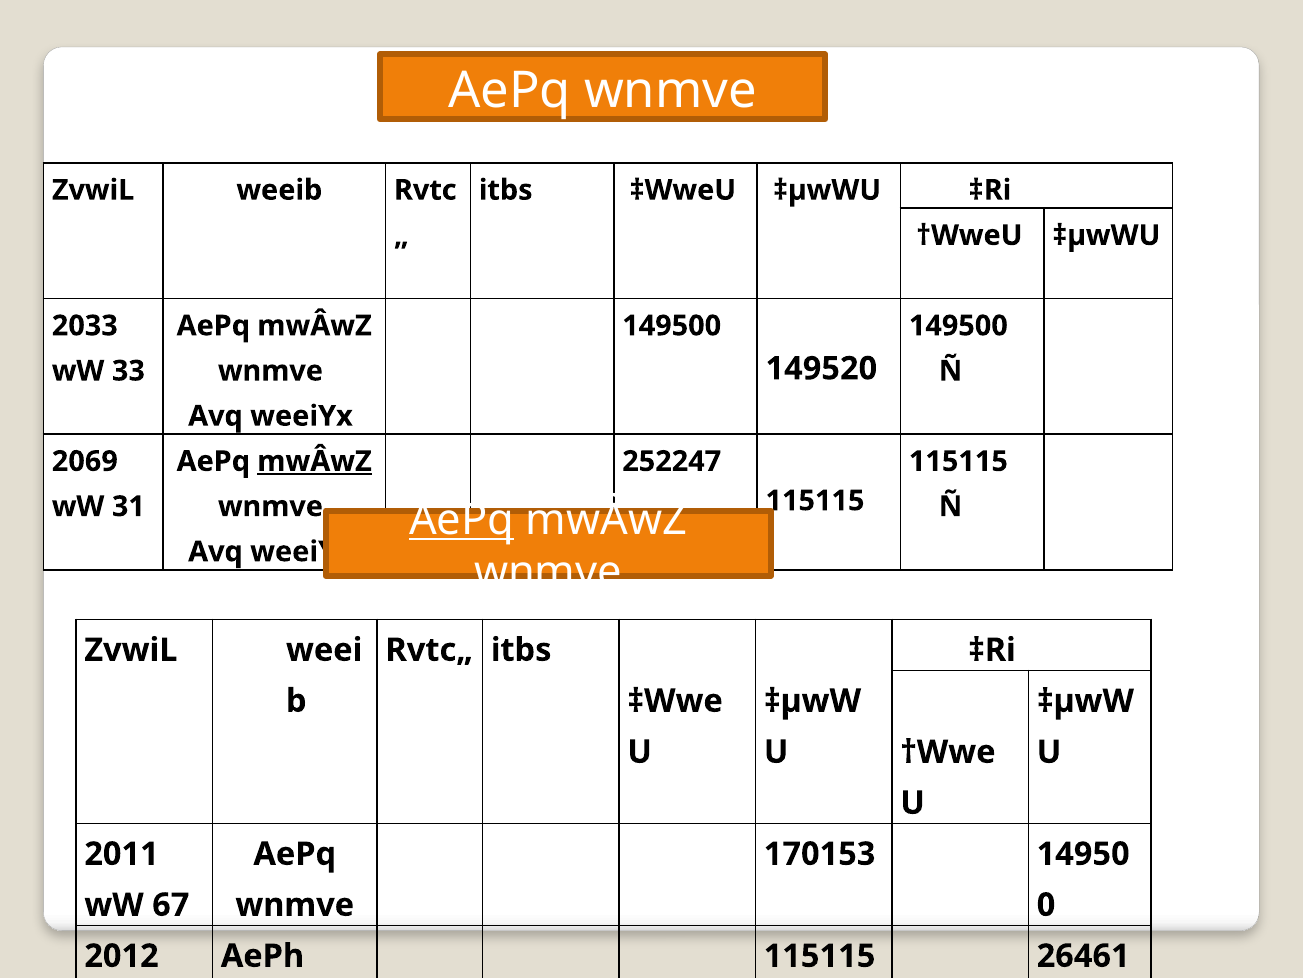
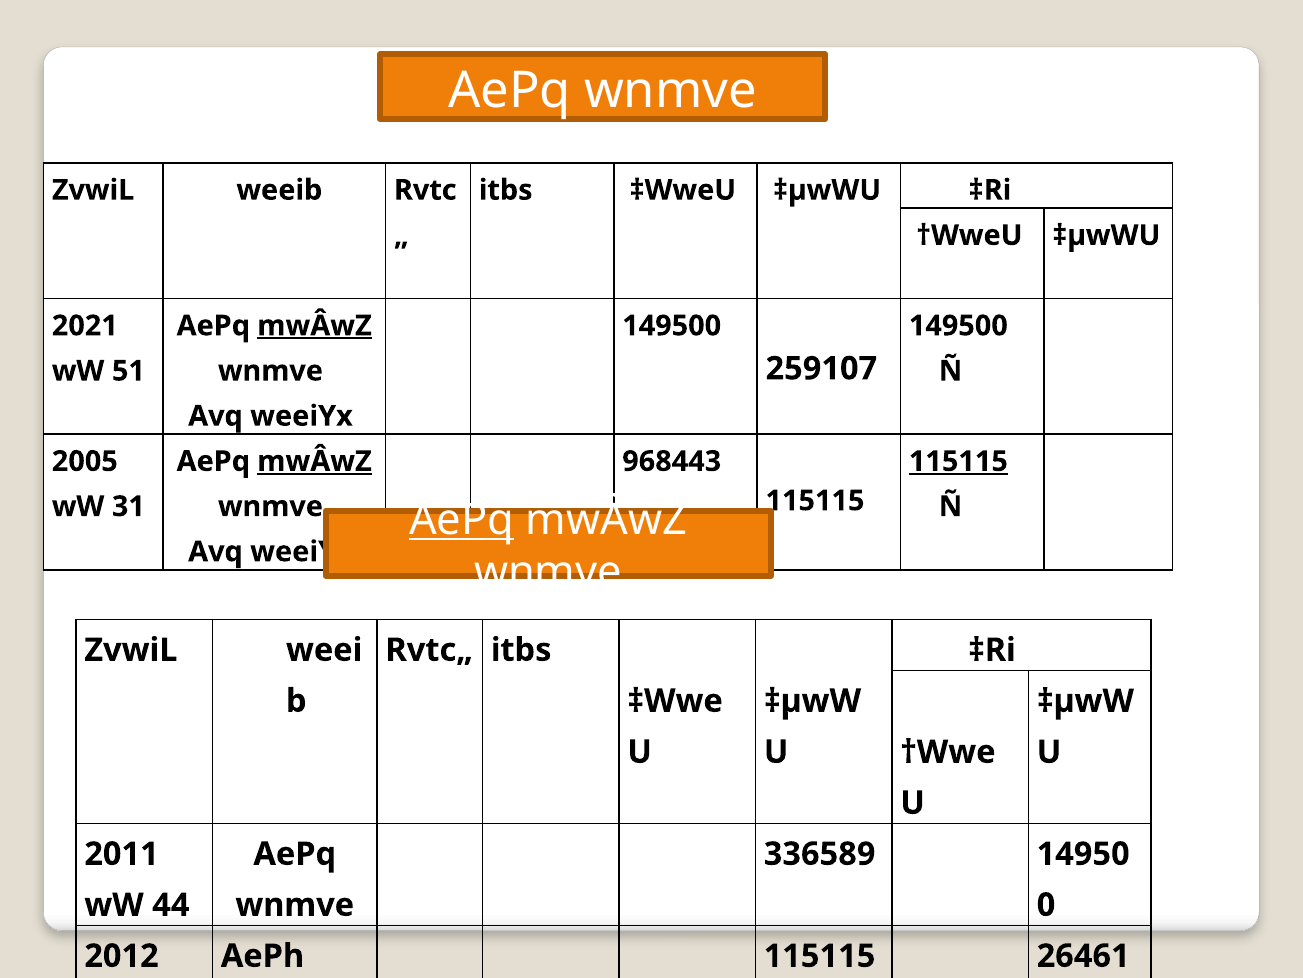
2033: 2033 -> 2021 (85, 326)
mwÂwZ underline: none -> present (315, 326)
149520: 149520 -> 259107 (821, 368)
33: 33 -> 51 (128, 371)
2069: 2069 -> 2005 (85, 461)
252247: 252247 -> 968443 (672, 461)
115115 underline: none -> present (958, 461)
170153: 170153 -> 336589 (820, 853)
67: 67 -> 44 (171, 904)
